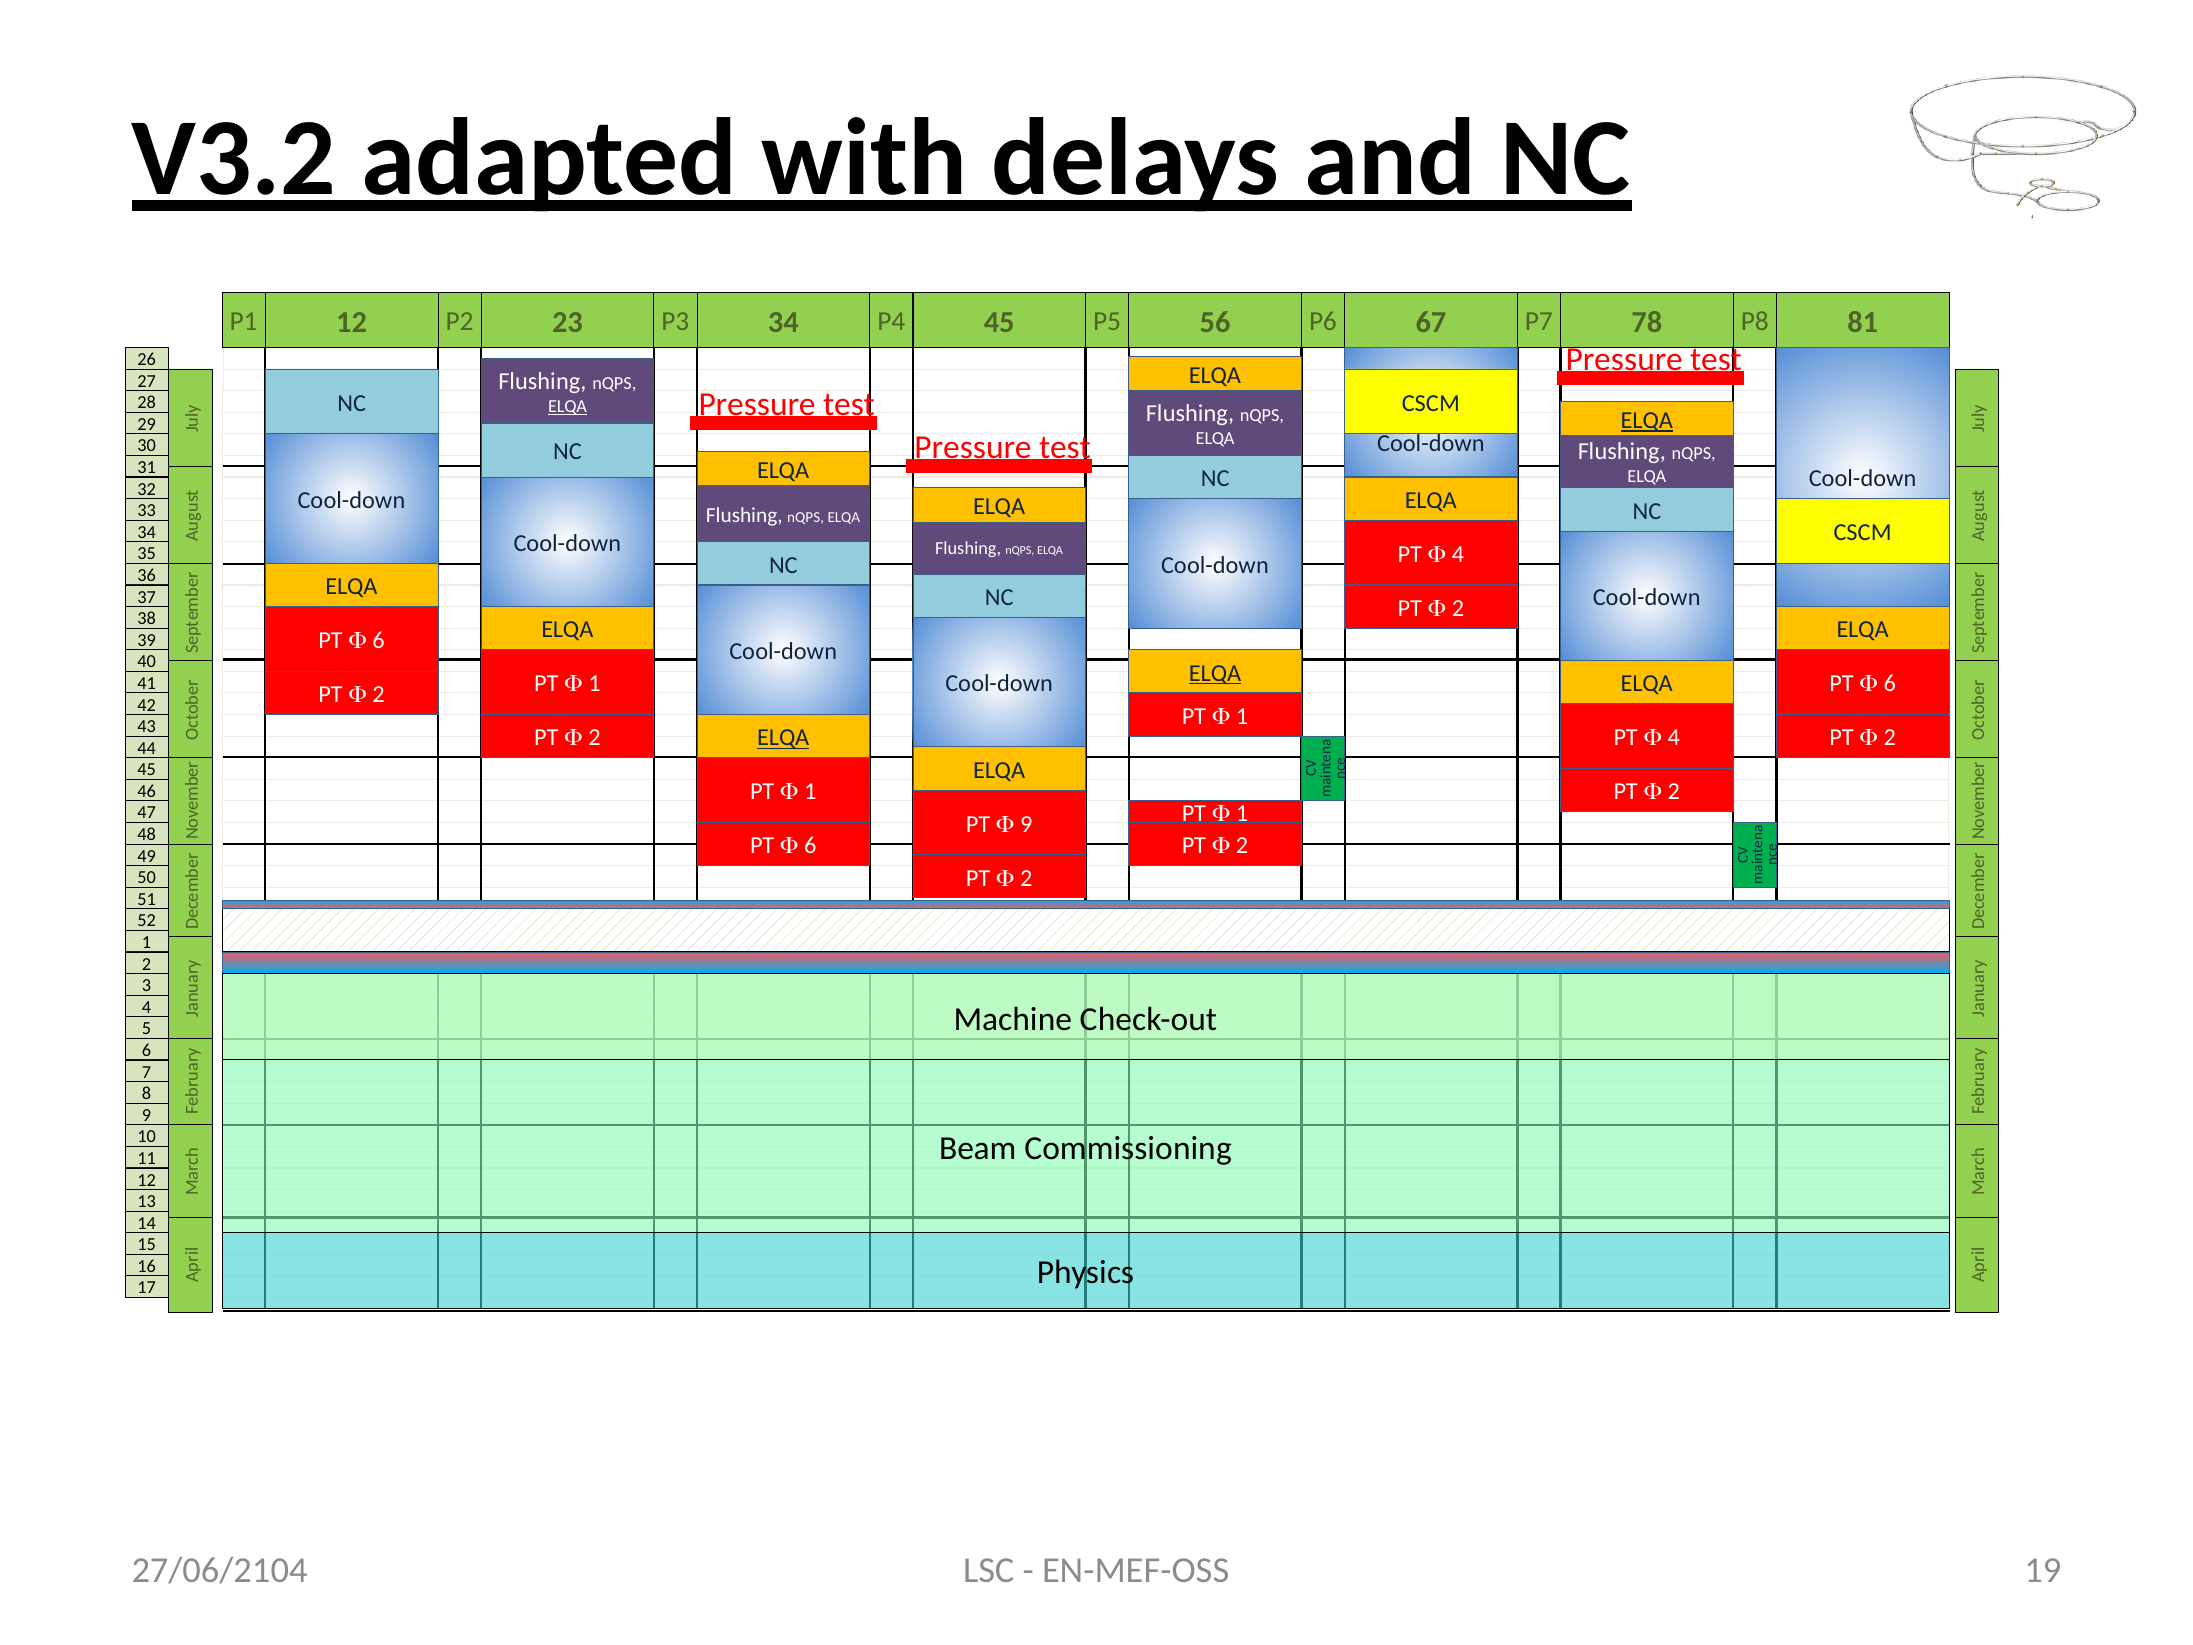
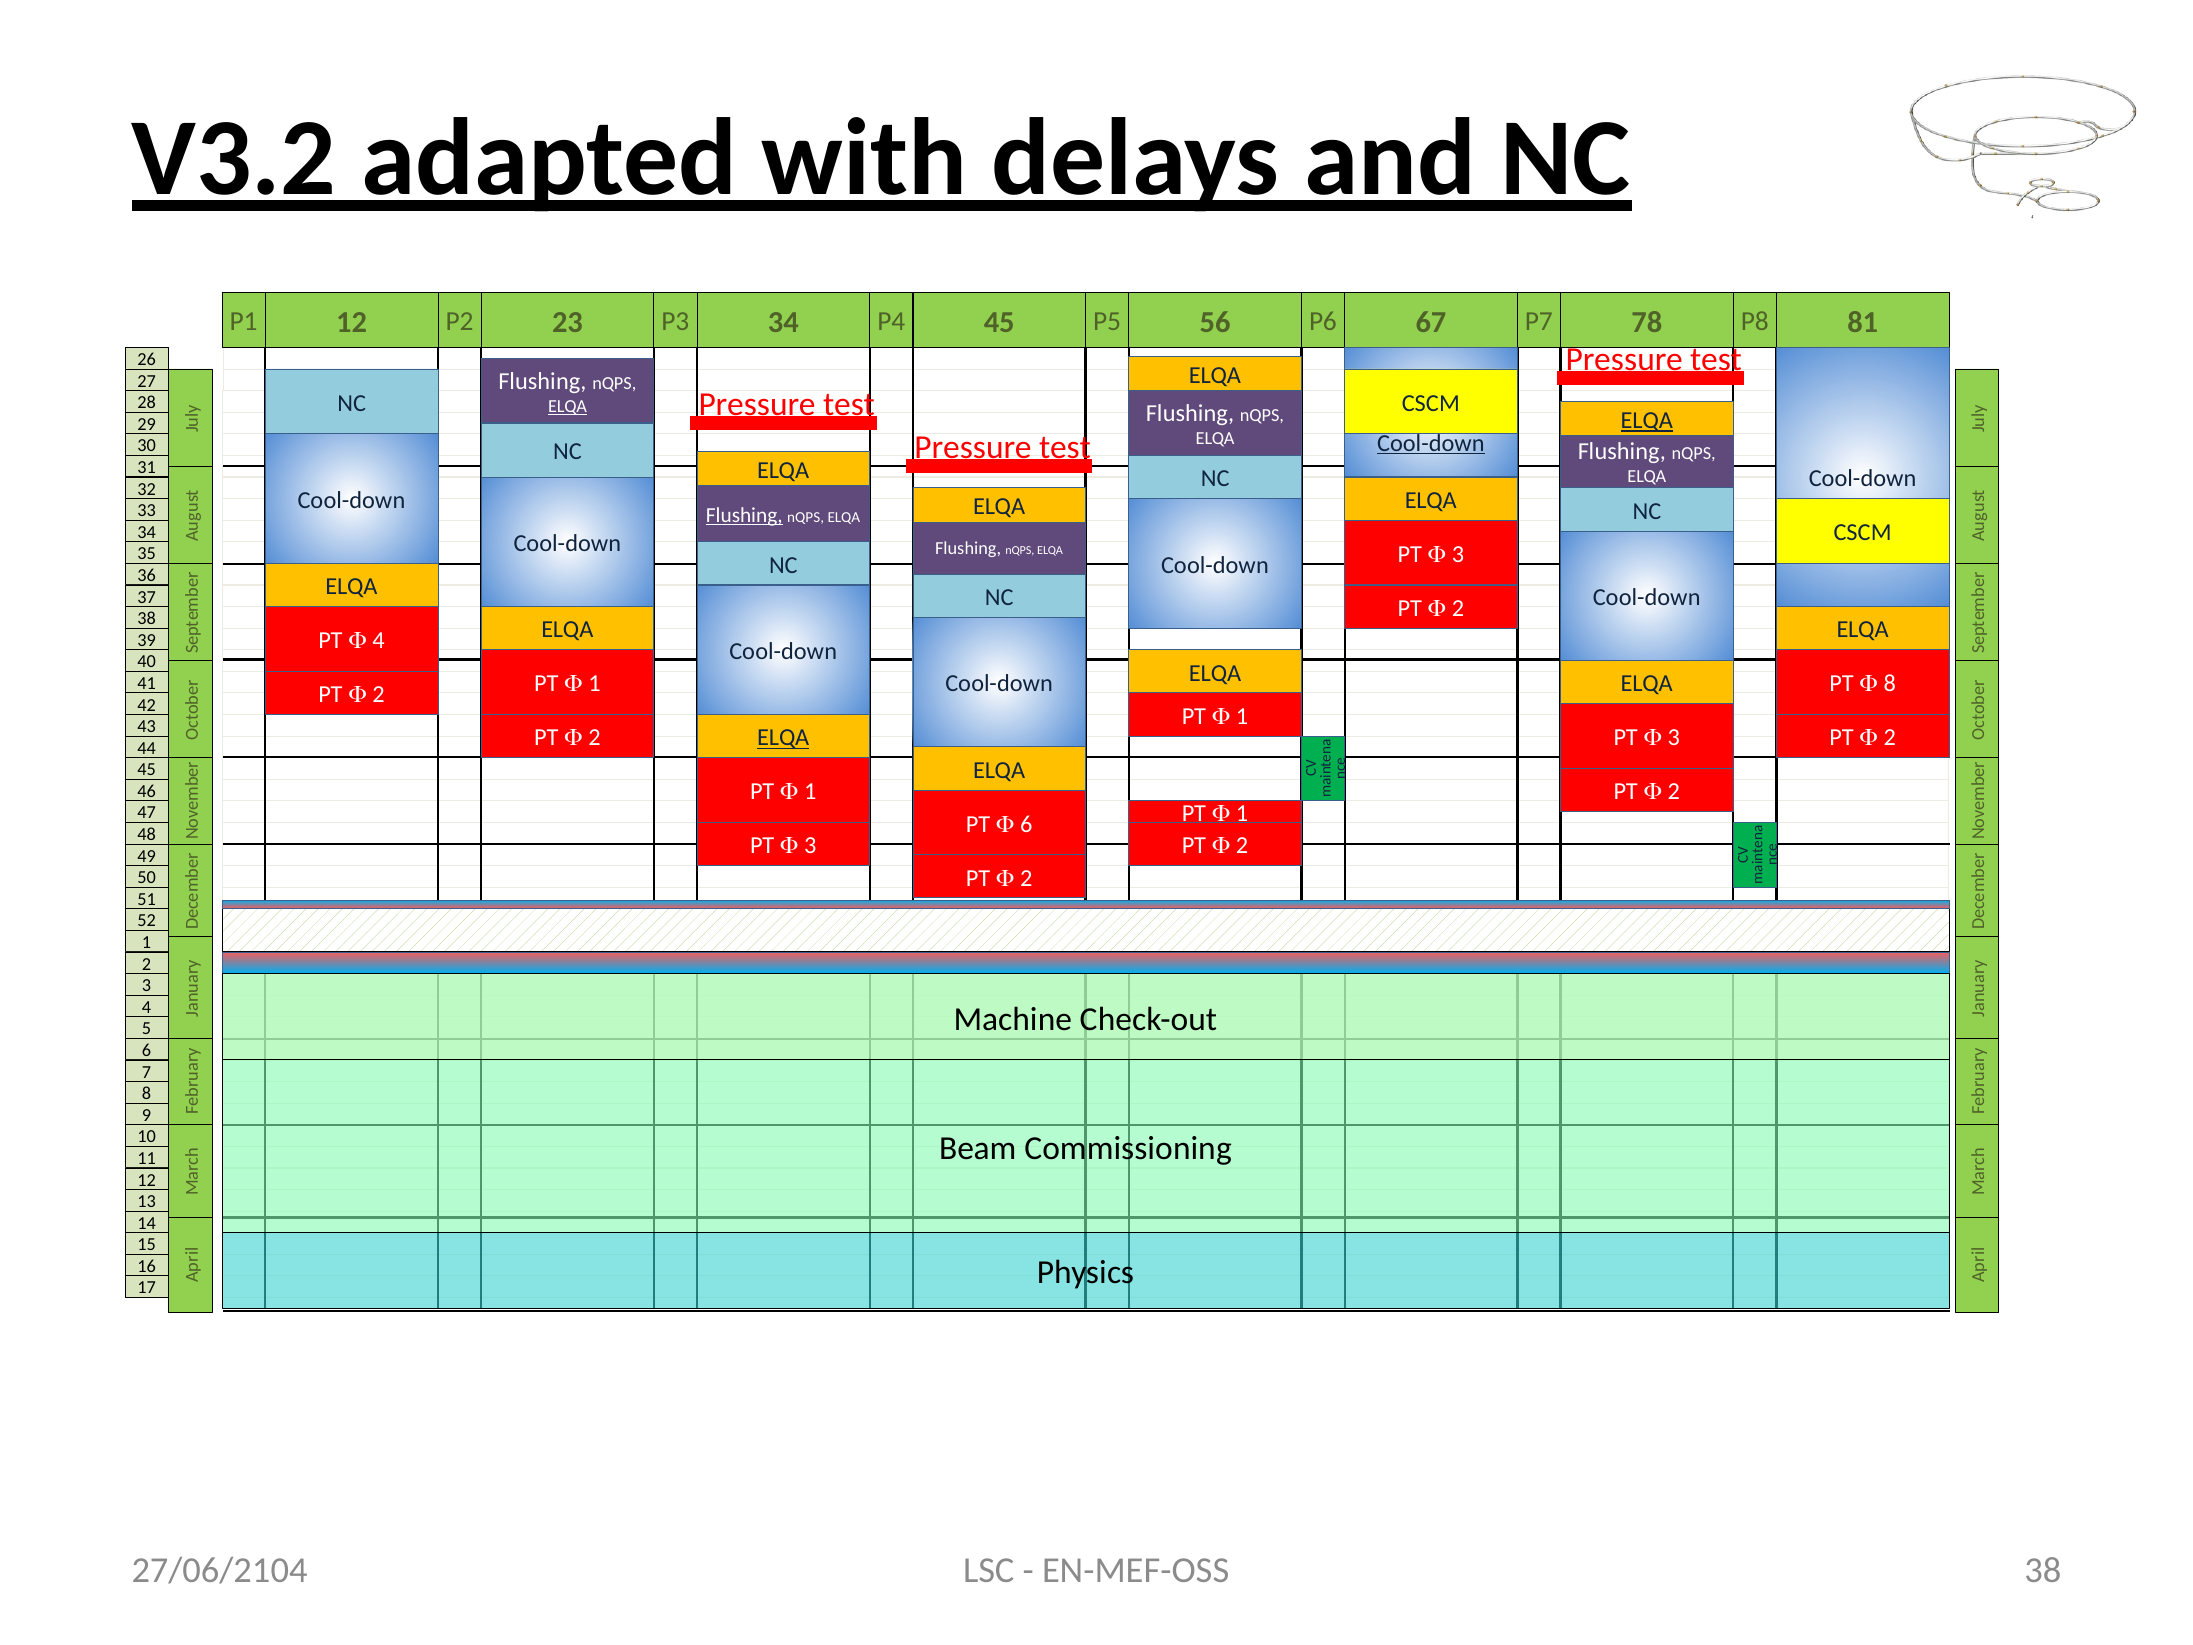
Cool-down underline: none -> present (1431, 443)
Flushing underline: none -> present (744, 515)
4: 4 -> 3 (1458, 554)
6: 6 -> 4 (379, 641)
ELQA underline: present -> none (1215, 673)
6: 6 -> 8 (1890, 684)
4: 4 -> 3 (1674, 738)
9: 9 -> 6 (1026, 824)
6: 6 -> 3 (810, 846)
EN-MEF-OSS 19: 19 -> 38 (2043, 1570)
